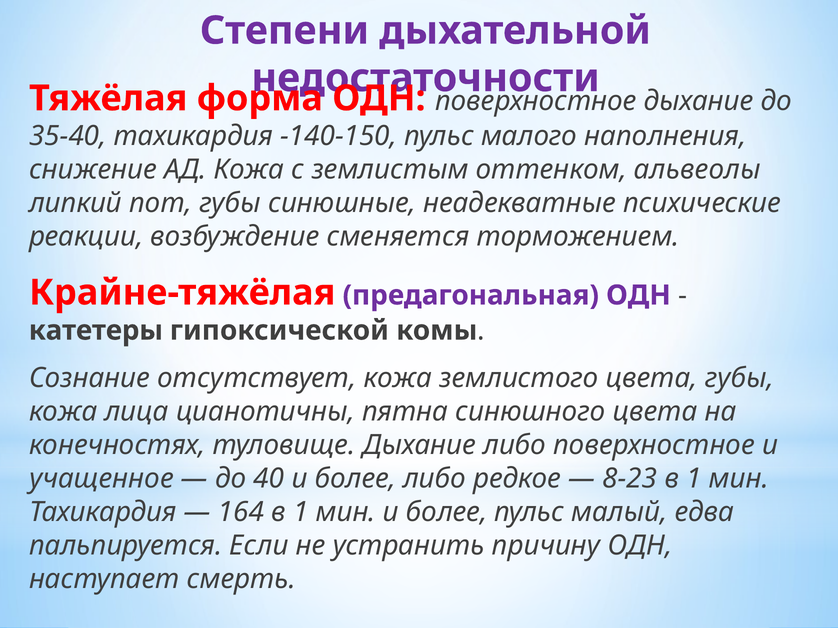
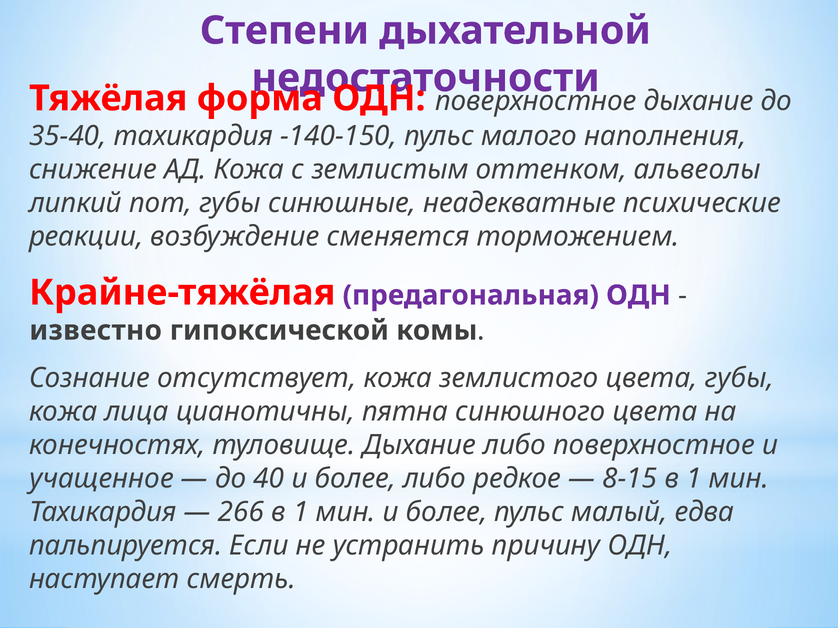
катетеры: катетеры -> известно (96, 331)
8-23: 8-23 -> 8-15 (630, 479)
164: 164 -> 266 (241, 512)
